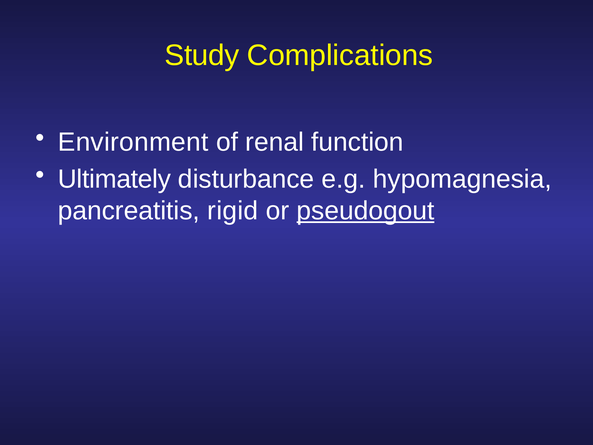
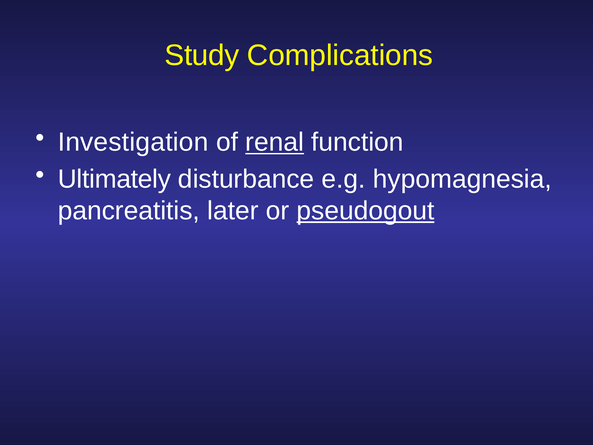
Environment: Environment -> Investigation (133, 142)
renal underline: none -> present (275, 142)
rigid: rigid -> later (233, 211)
